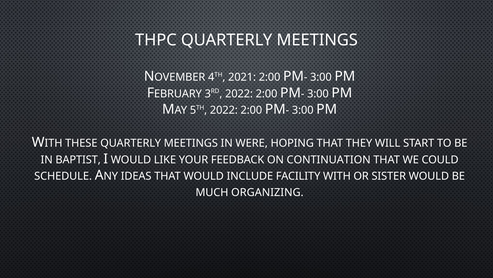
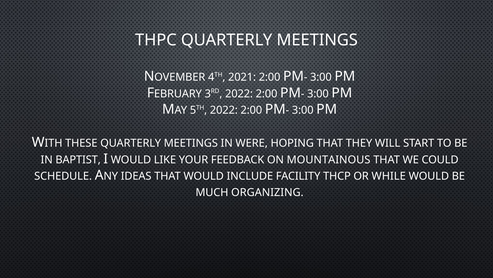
CONTINUATION: CONTINUATION -> MOUNTAINOUS (329, 159)
WITH: WITH -> THCP (337, 176)
SISTER: SISTER -> WHILE (389, 176)
